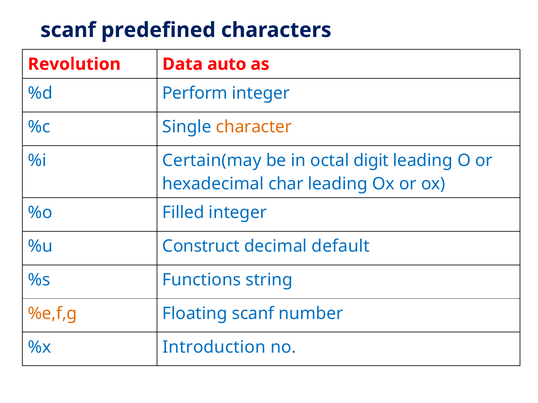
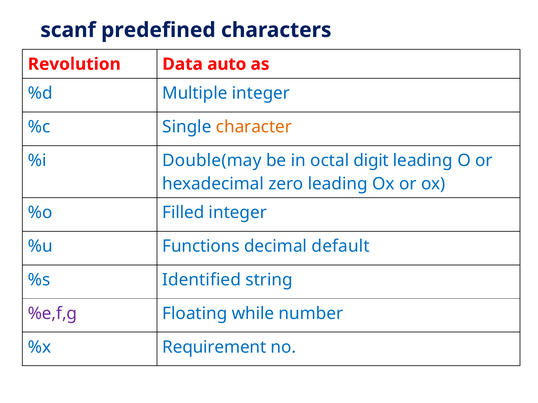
Perform: Perform -> Multiple (195, 93)
Certain(may: Certain(may -> Double(may (212, 161)
char: char -> zero (286, 184)
Construct: Construct -> Functions (201, 247)
Functions: Functions -> Identified (202, 280)
%e,f,g colour: orange -> purple (52, 314)
Floating scanf: scanf -> while (253, 314)
Introduction: Introduction -> Requirement (214, 347)
